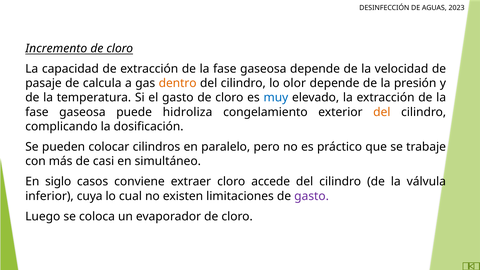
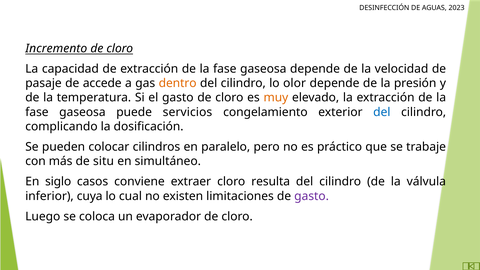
calcula: calcula -> accede (102, 83)
muy colour: blue -> orange (276, 98)
hidroliza: hidroliza -> servicios (187, 112)
del colour: orange -> blue (382, 112)
casi: casi -> situ (103, 161)
accede: accede -> resulta (271, 182)
